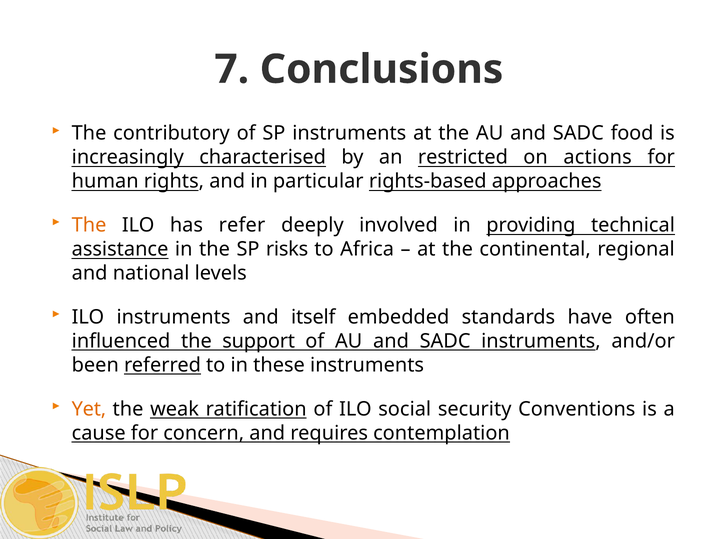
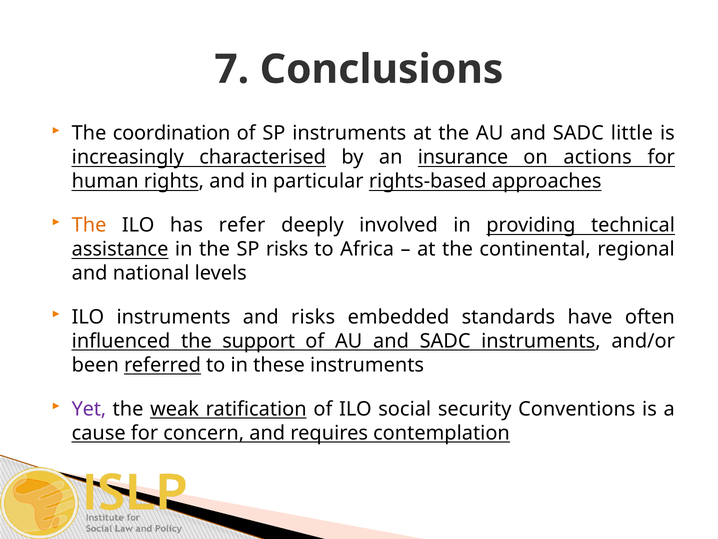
contributory: contributory -> coordination (172, 133)
food: food -> little (632, 133)
restricted: restricted -> insurance (463, 157)
and itself: itself -> risks (313, 317)
Yet colour: orange -> purple (89, 409)
